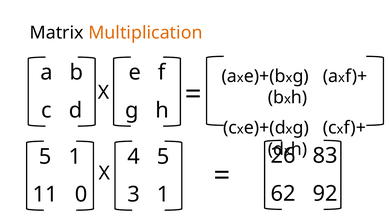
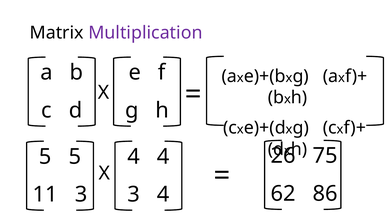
Multiplication colour: orange -> purple (145, 33)
83: 83 -> 75 (325, 156)
5 1: 1 -> 5 (75, 156)
4 5: 5 -> 4 (163, 156)
92: 92 -> 86 (325, 194)
11 0: 0 -> 3 (81, 194)
1: 1 -> 4 (163, 194)
